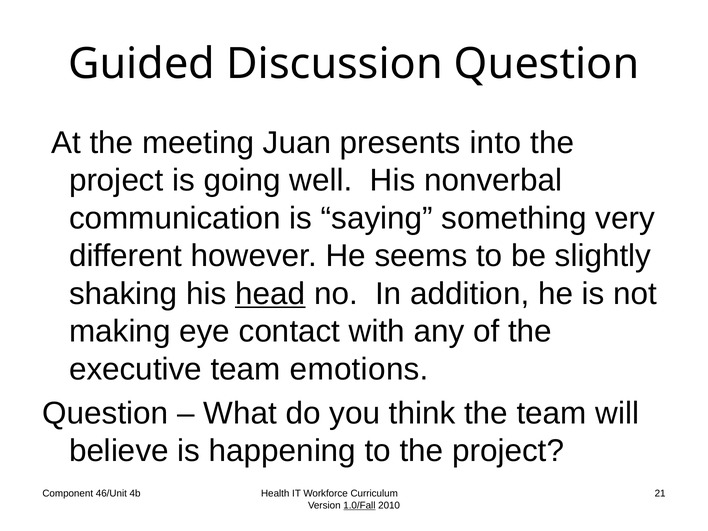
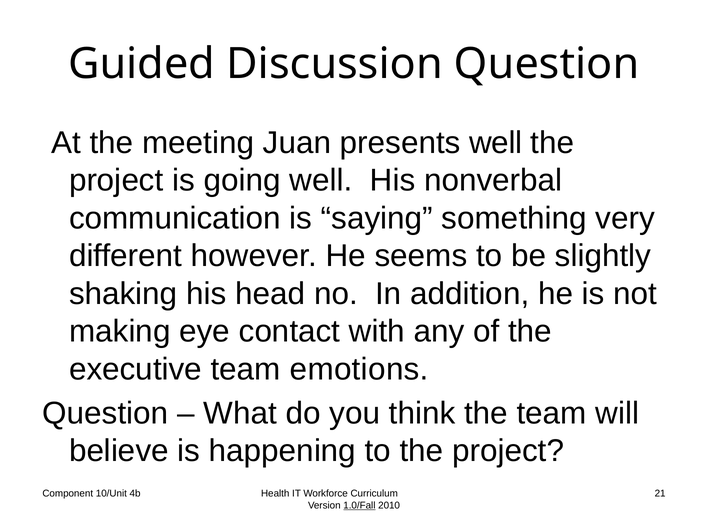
presents into: into -> well (496, 143)
head underline: present -> none (270, 294)
46/Unit: 46/Unit -> 10/Unit (111, 494)
